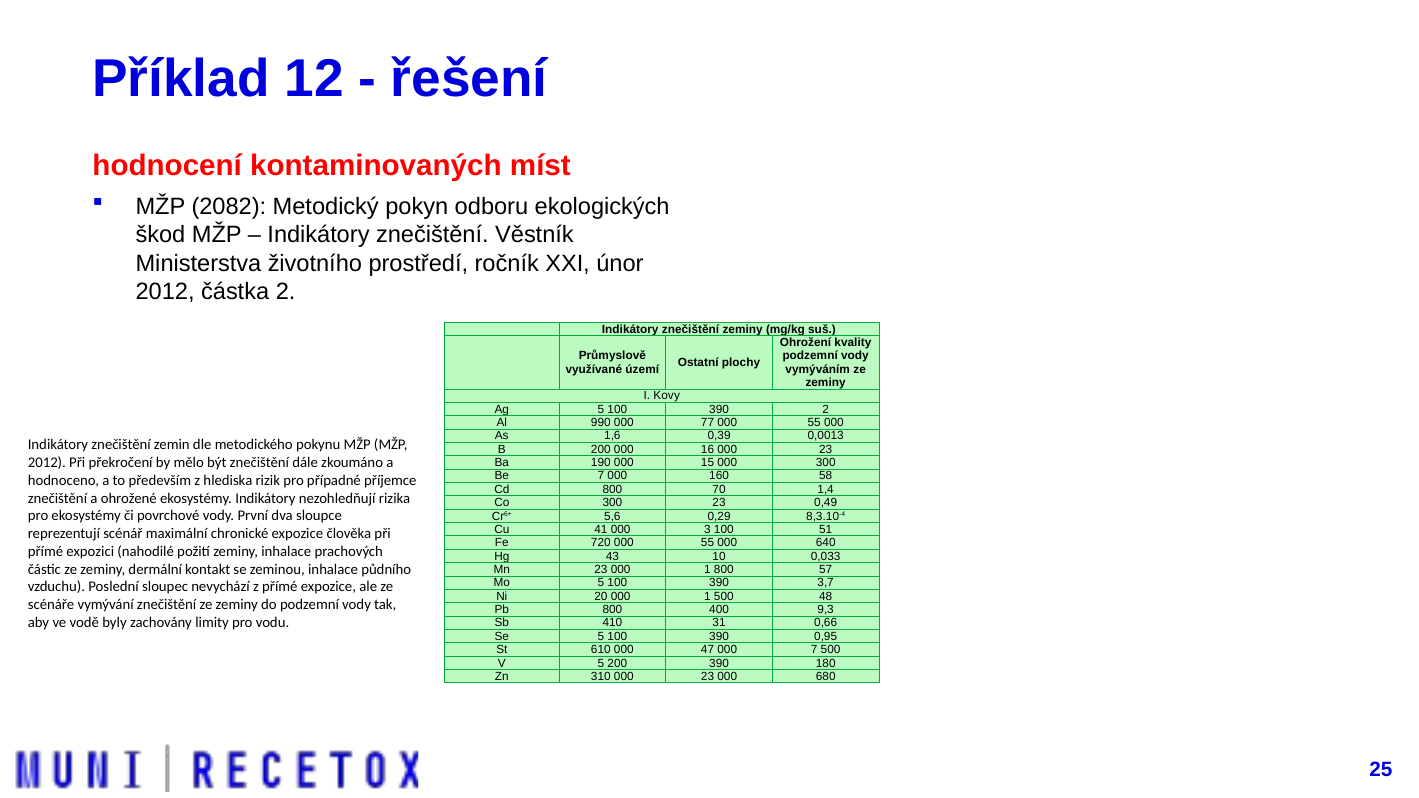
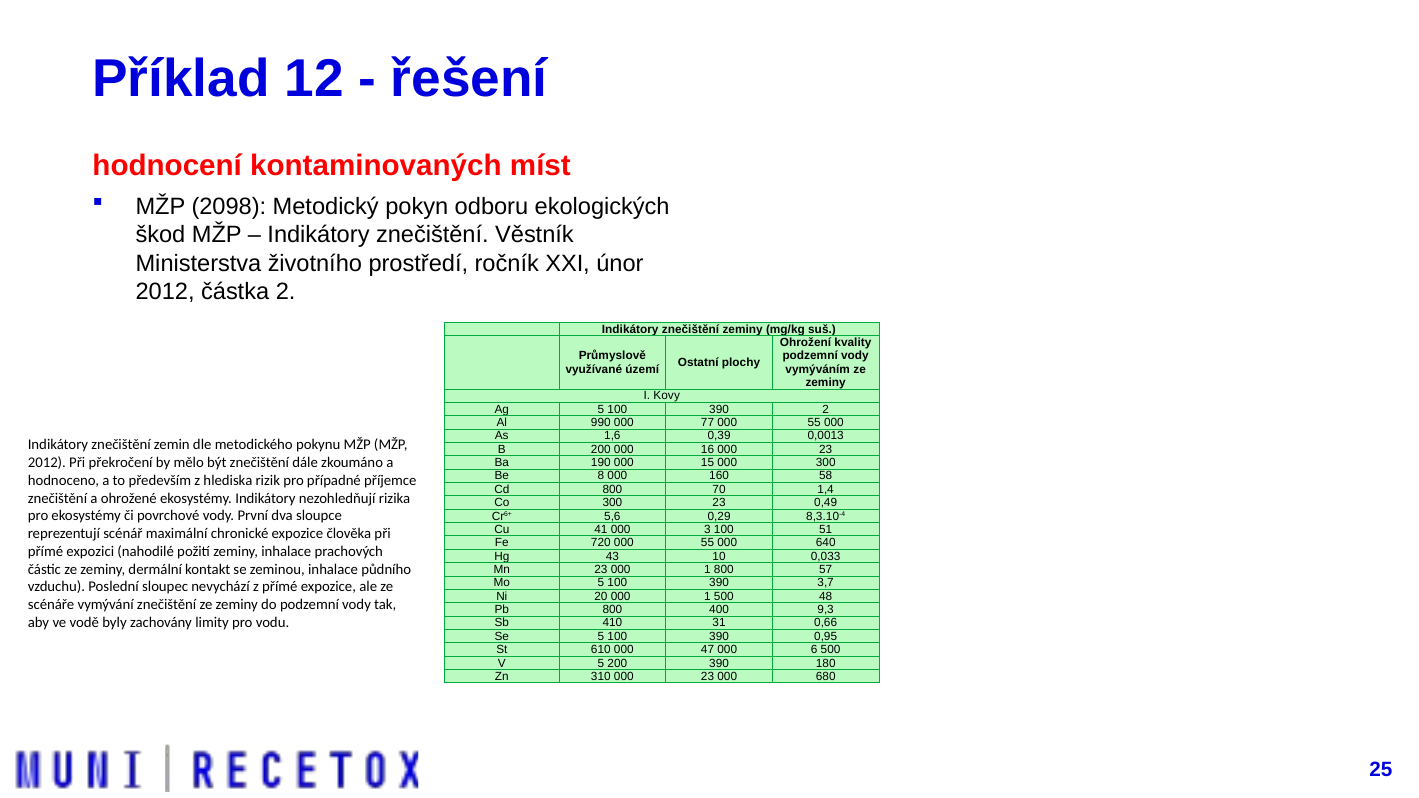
2082: 2082 -> 2098 (229, 207)
Be 7: 7 -> 8 (601, 476)
000 7: 7 -> 6 (814, 650)
